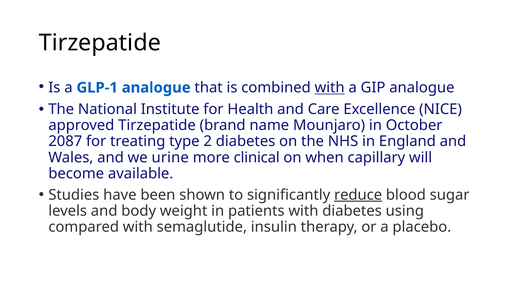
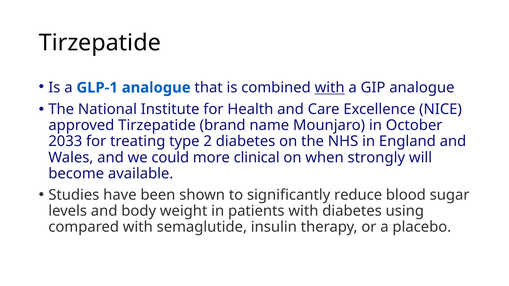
2087: 2087 -> 2033 (65, 142)
urine: urine -> could (170, 158)
capillary: capillary -> strongly (376, 158)
reduce underline: present -> none (358, 195)
